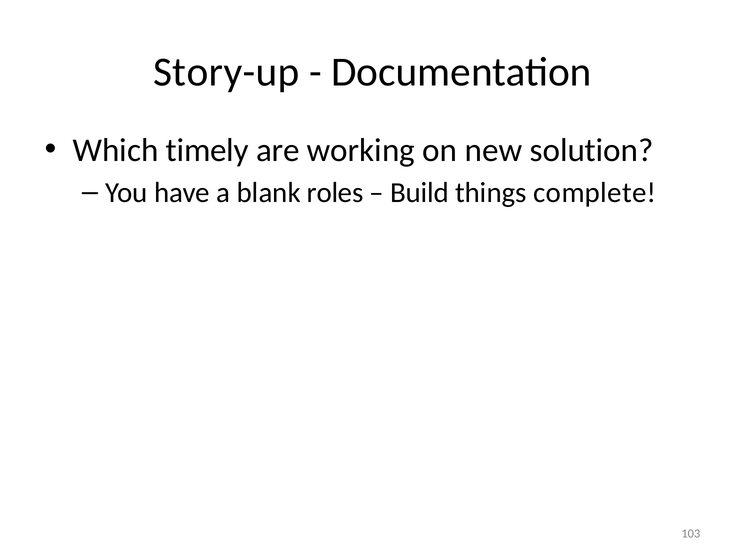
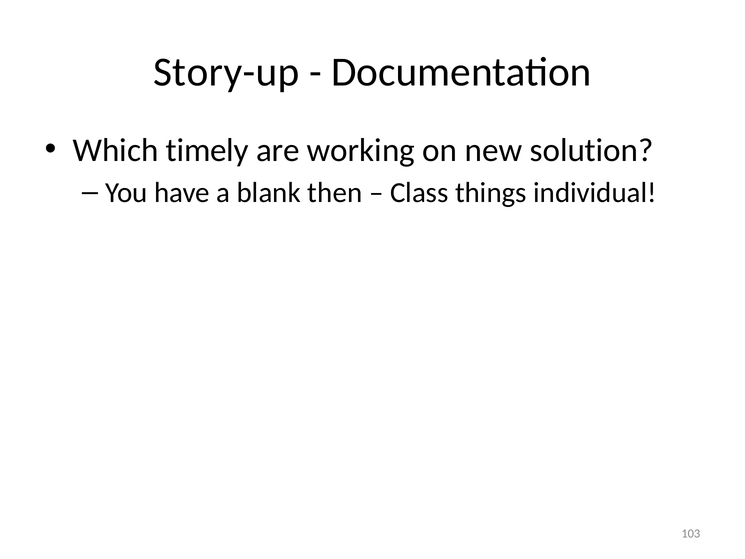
roles: roles -> then (335, 193)
Build: Build -> Class (419, 193)
complete: complete -> individual (595, 193)
